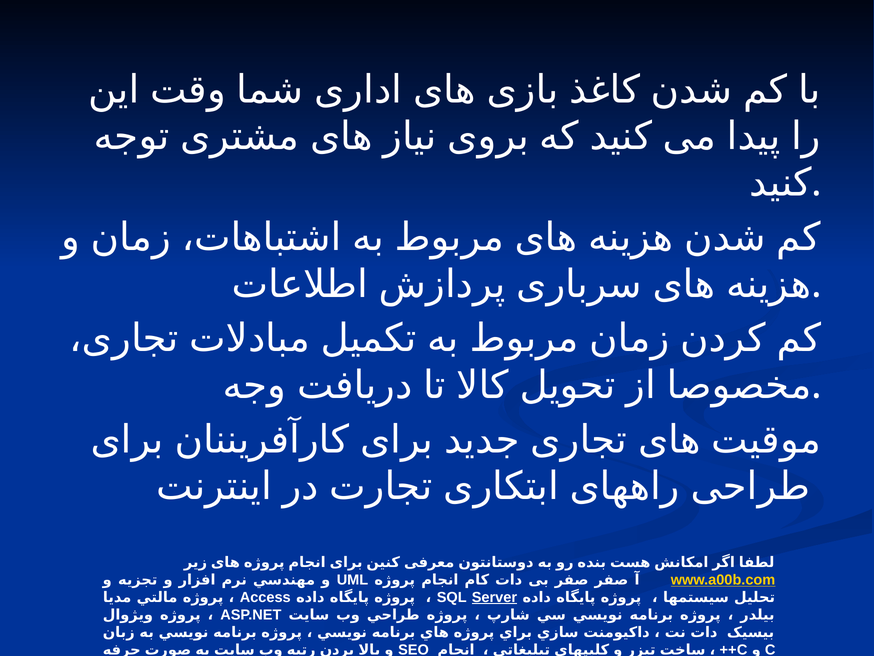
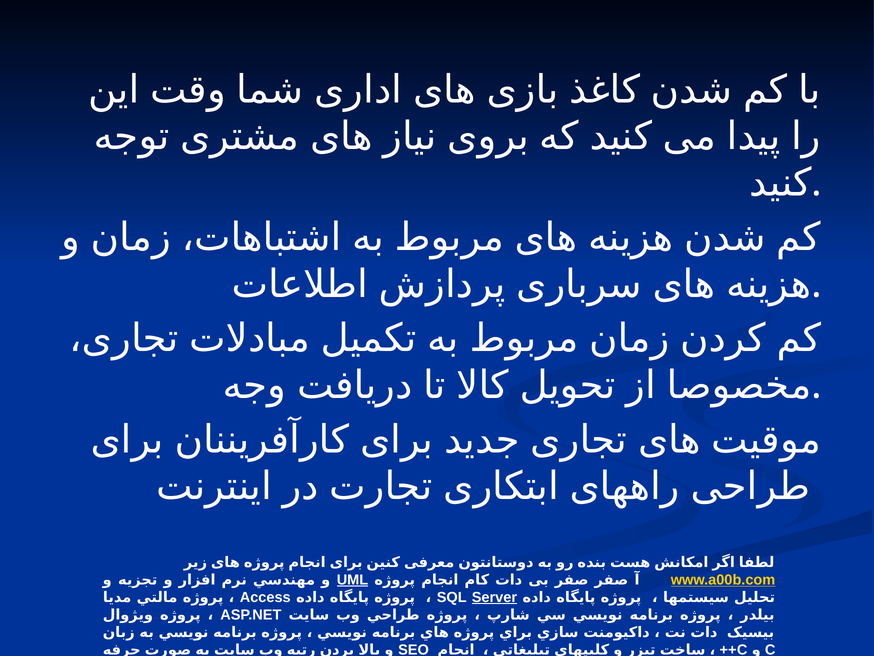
UML underline: none -> present (352, 579)
